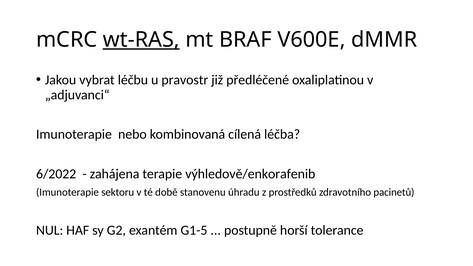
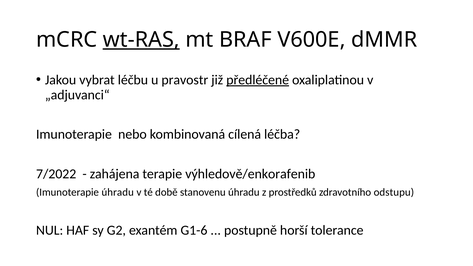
předléčené underline: none -> present (258, 80)
6/2022: 6/2022 -> 7/2022 (56, 174)
Imunoterapie sektoru: sektoru -> úhradu (118, 192)
pacinetů: pacinetů -> odstupu (394, 192)
G1-5: G1-5 -> G1-6 (194, 230)
